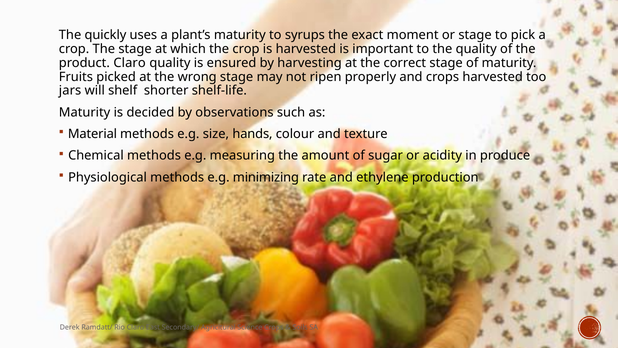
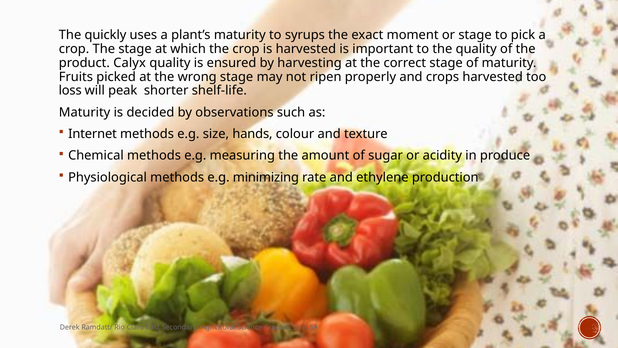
product Claro: Claro -> Calyx (130, 63)
jars: jars -> loss (70, 91)
shelf: shelf -> peak (123, 91)
Material: Material -> Internet (92, 134)
